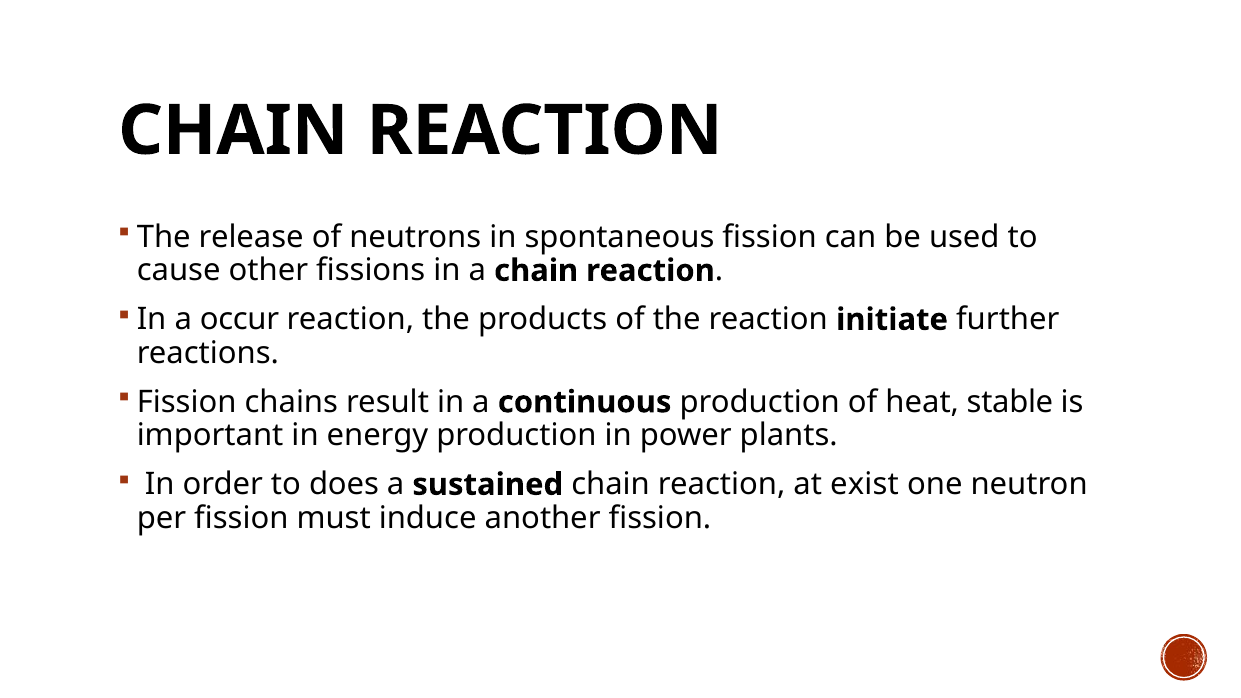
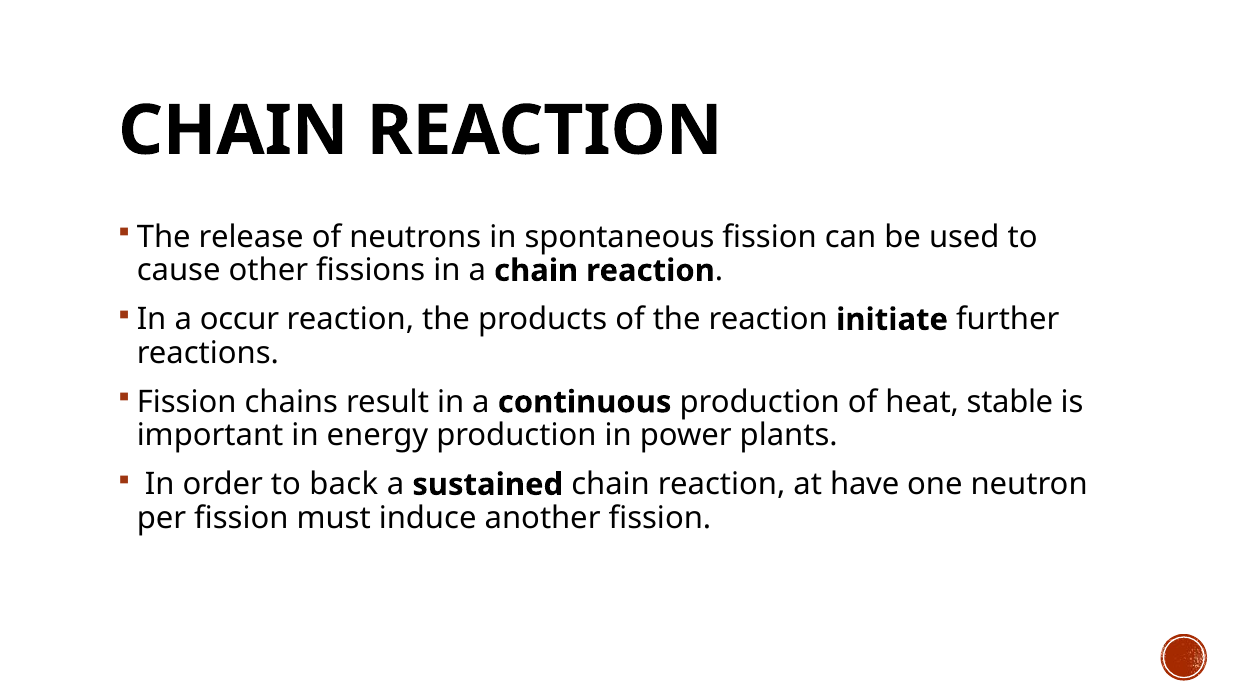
does: does -> back (344, 485)
exist: exist -> have (865, 485)
